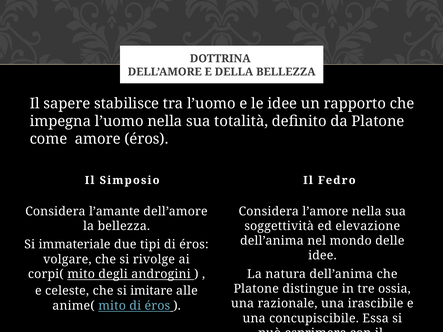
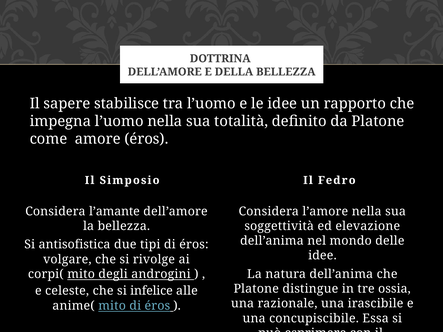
immateriale: immateriale -> antisofistica (75, 245)
imitare: imitare -> infelice (151, 291)
